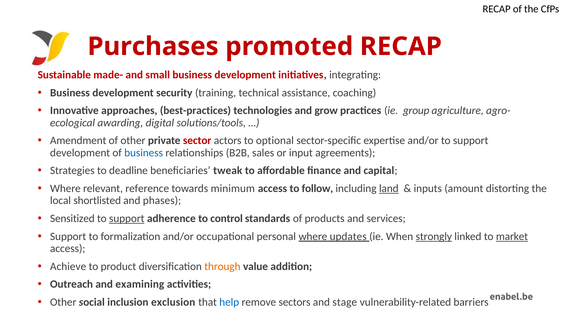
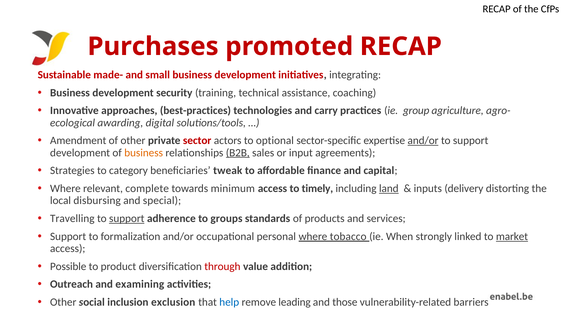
grow: grow -> carry (326, 111)
and/or underline: none -> present (423, 141)
business colour: blue -> orange (144, 153)
B2B underline: none -> present (238, 153)
deadline: deadline -> category (128, 171)
reference: reference -> complete (147, 189)
follow: follow -> timely (317, 189)
amount: amount -> delivery (464, 189)
shortlisted: shortlisted -> disbursing (97, 201)
phases: phases -> special (162, 201)
Sensitized: Sensitized -> Travelling (72, 219)
control: control -> groups (226, 219)
updates: updates -> tobacco (348, 237)
strongly underline: present -> none (434, 237)
Achieve: Achieve -> Possible (68, 267)
through colour: orange -> red (222, 267)
sectors: sectors -> leading (295, 302)
stage: stage -> those (345, 302)
